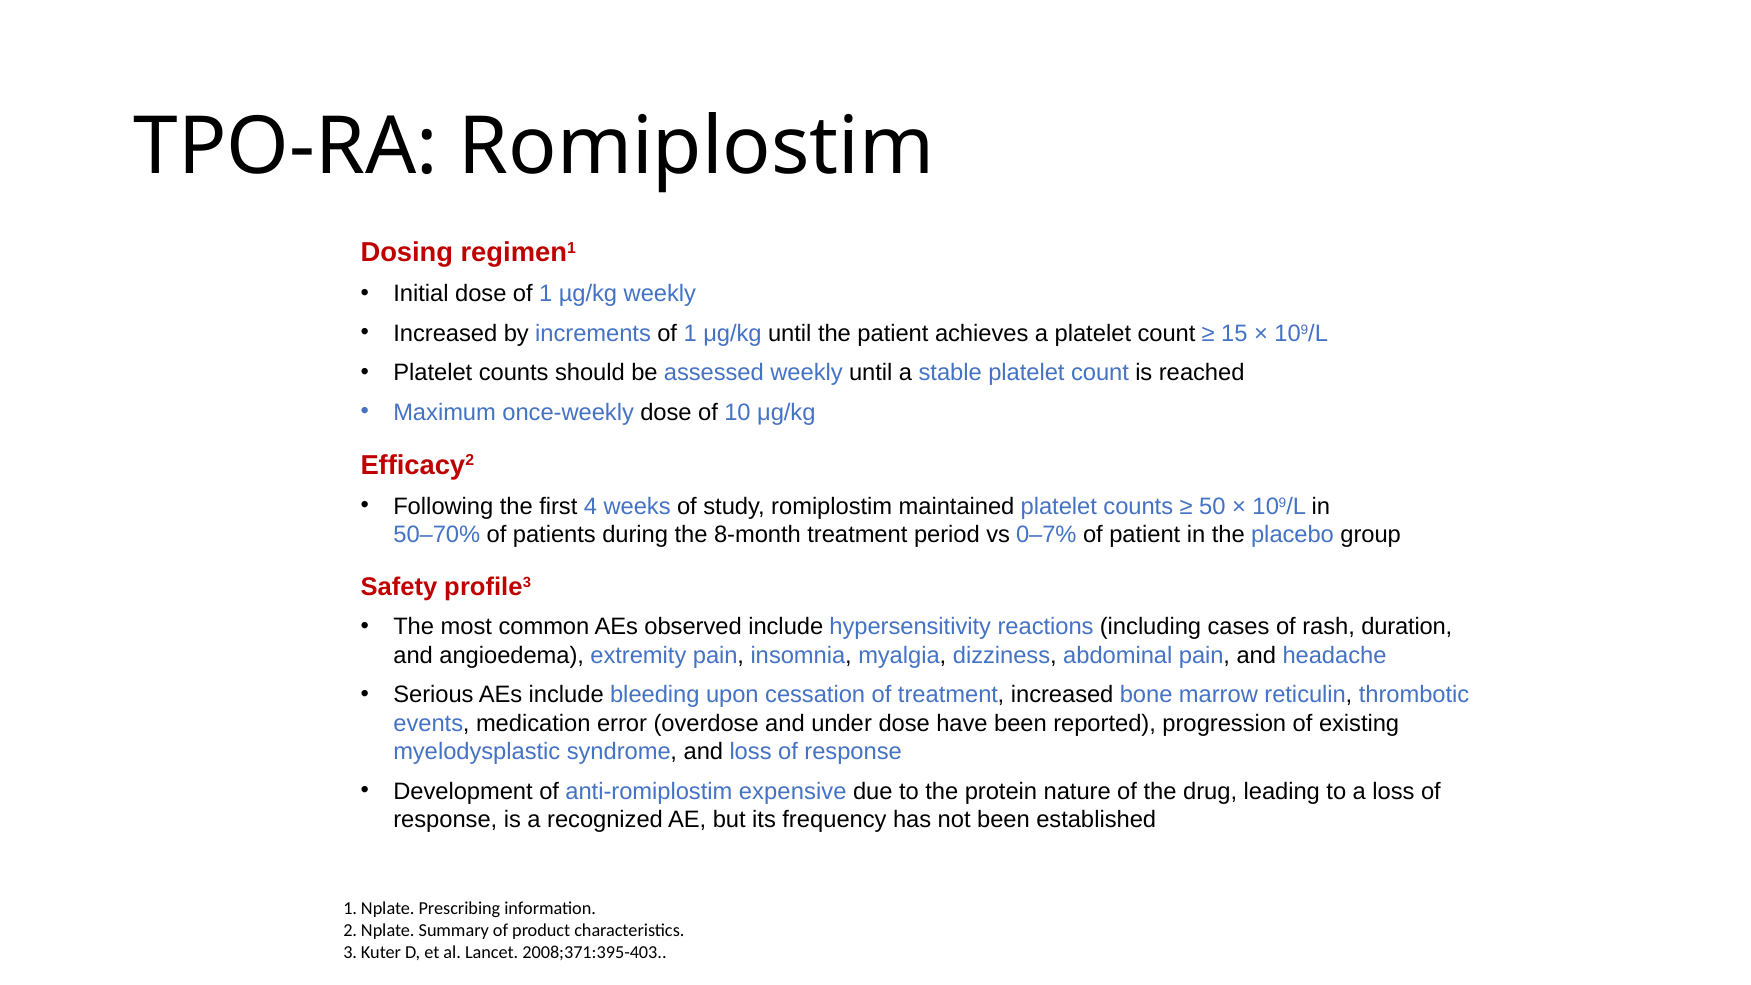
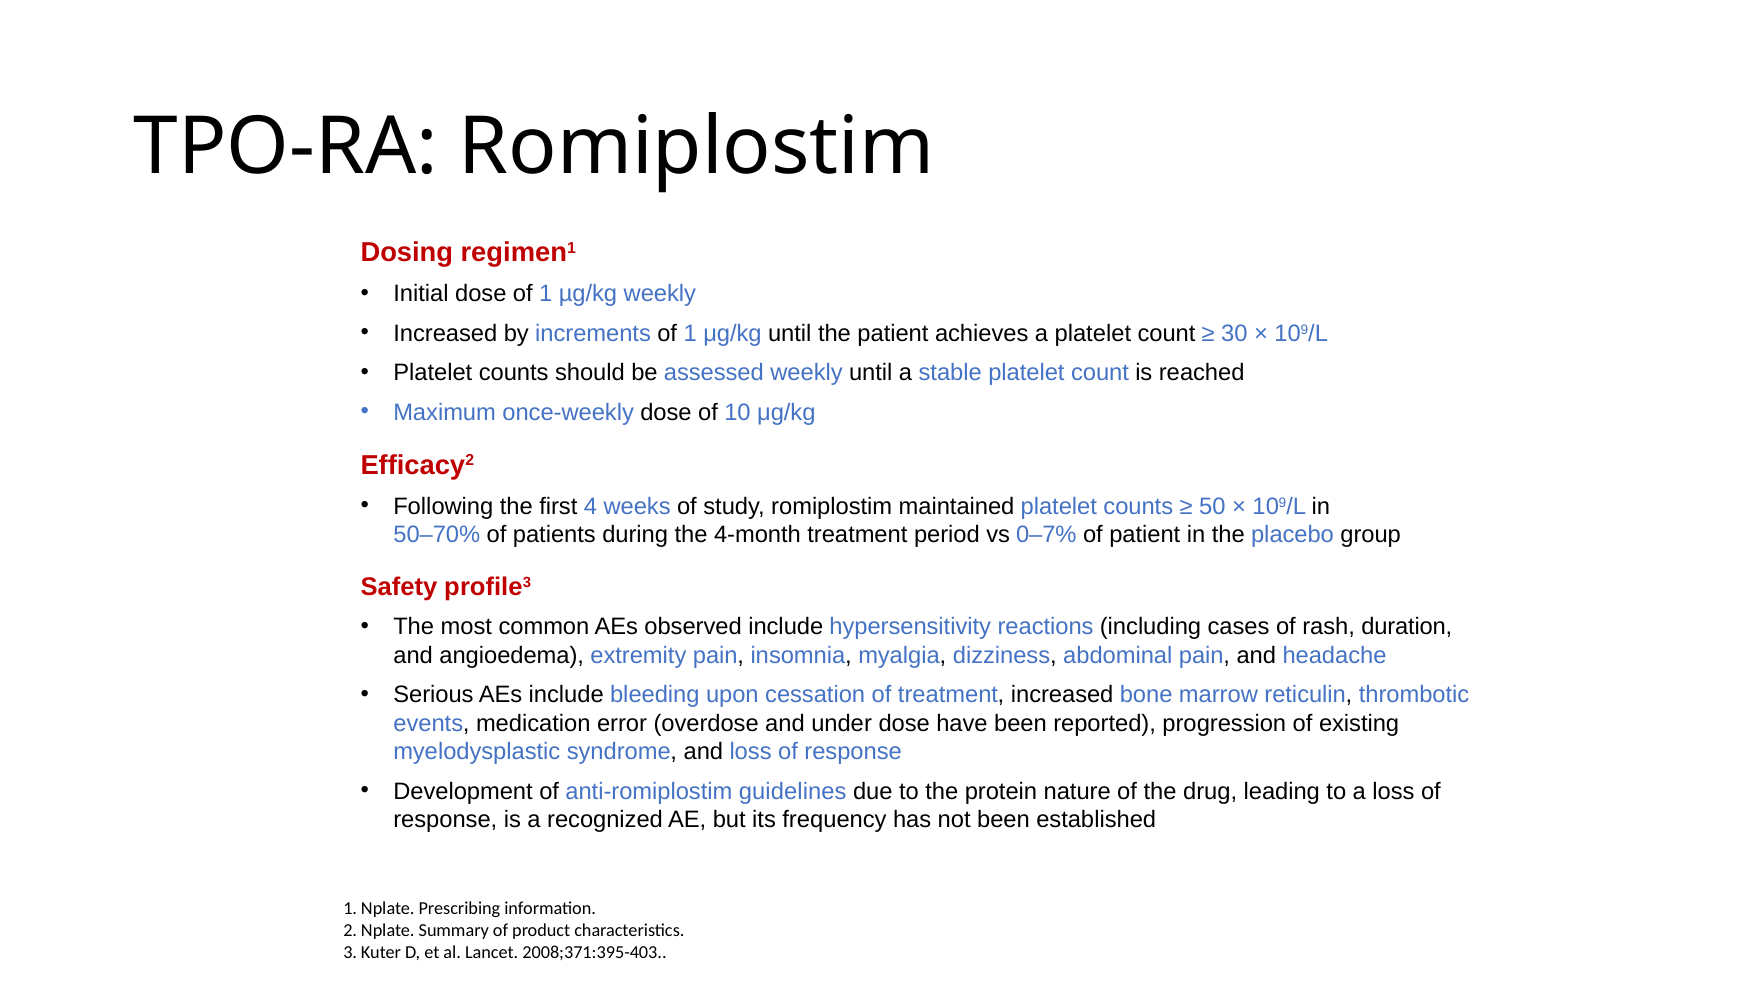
15: 15 -> 30 (1234, 333)
8-month: 8-month -> 4-month (757, 535)
expensive: expensive -> guidelines (793, 791)
